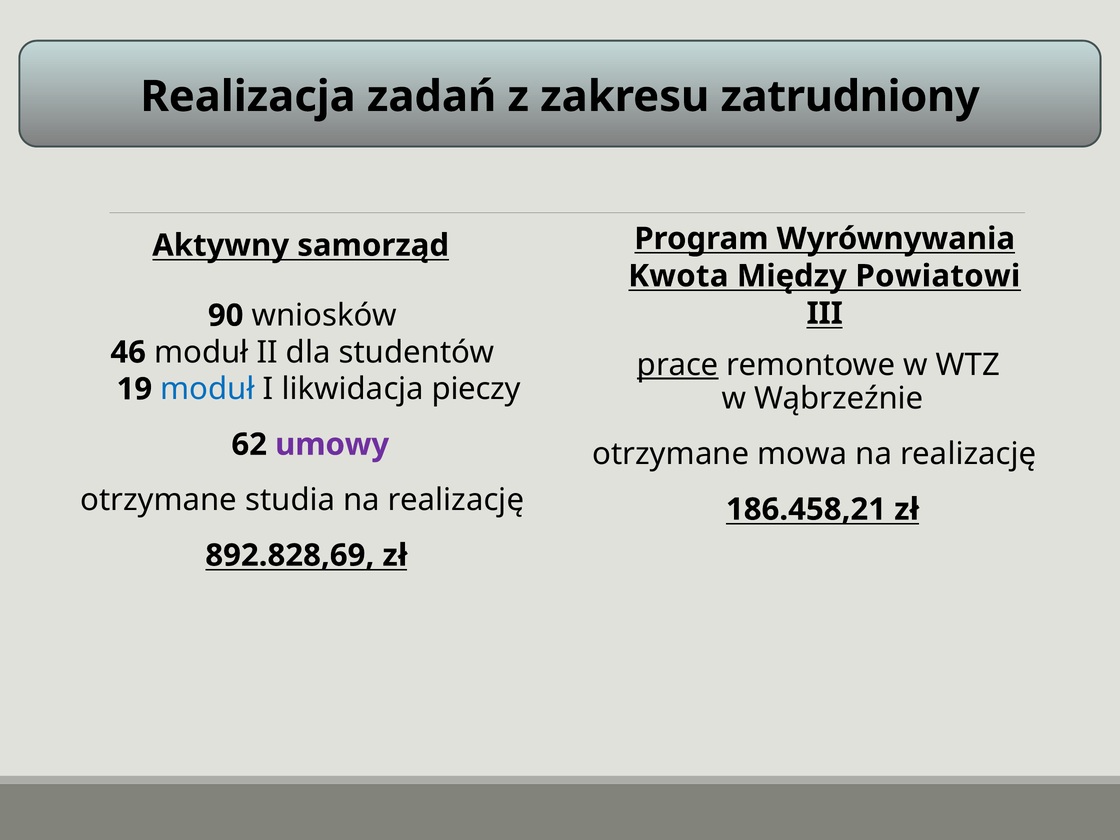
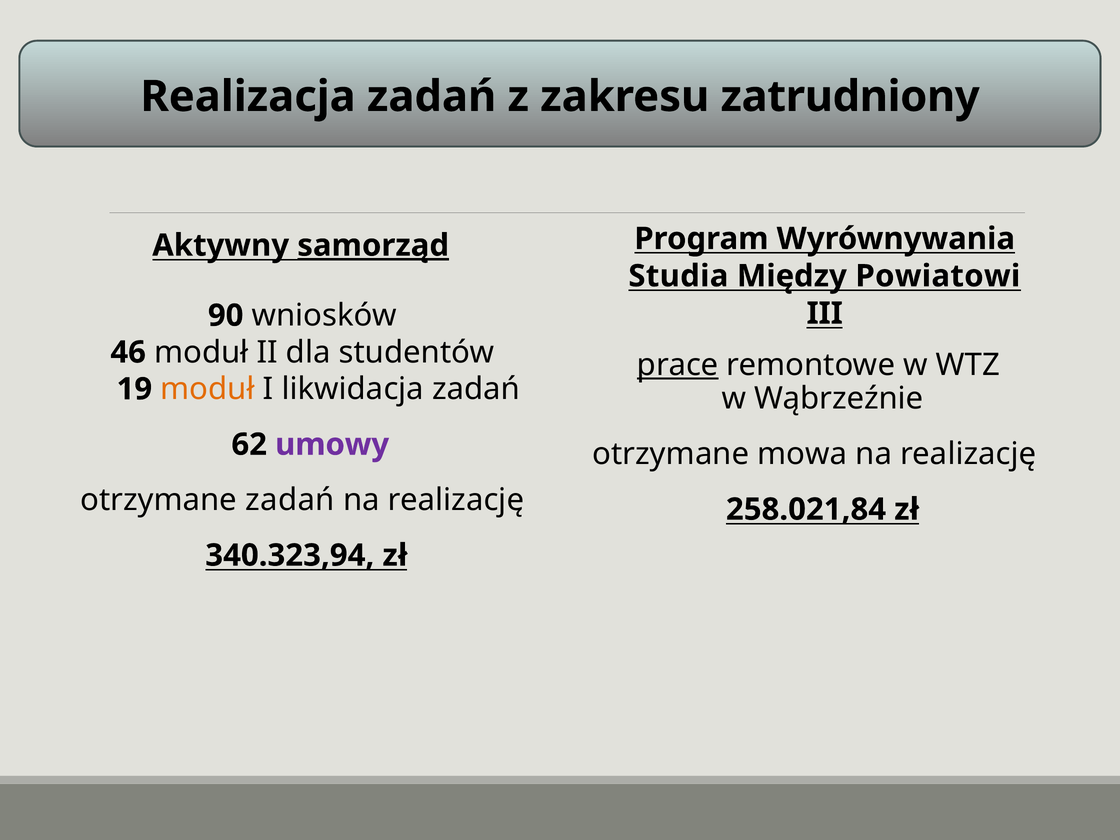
samorząd underline: none -> present (373, 245)
Kwota: Kwota -> Studia (678, 276)
moduł colour: blue -> orange (208, 389)
likwidacja pieczy: pieczy -> zadań (476, 389)
otrzymane studia: studia -> zadań (290, 500)
186.458,21: 186.458,21 -> 258.021,84 (806, 509)
892.828,69: 892.828,69 -> 340.323,94 (290, 555)
